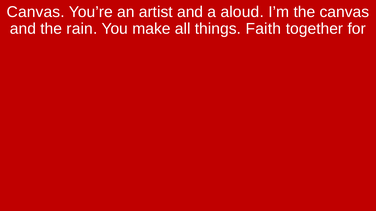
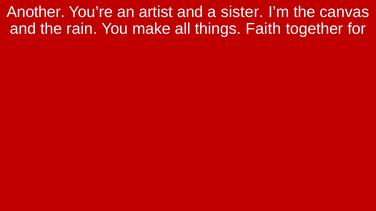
Canvas: Canvas -> Another (36, 12)
aloud: aloud -> sister (242, 12)
